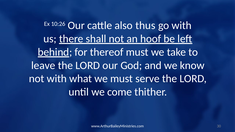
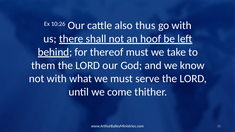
leave: leave -> them (43, 65)
